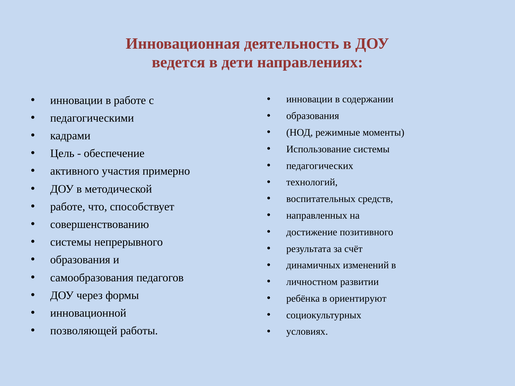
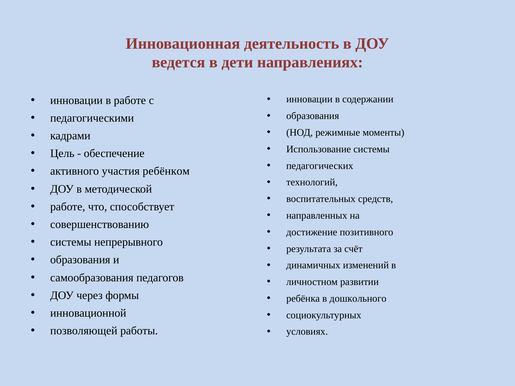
примерно: примерно -> ребёнком (166, 171)
ориентируют: ориентируют -> дошкольного (358, 299)
